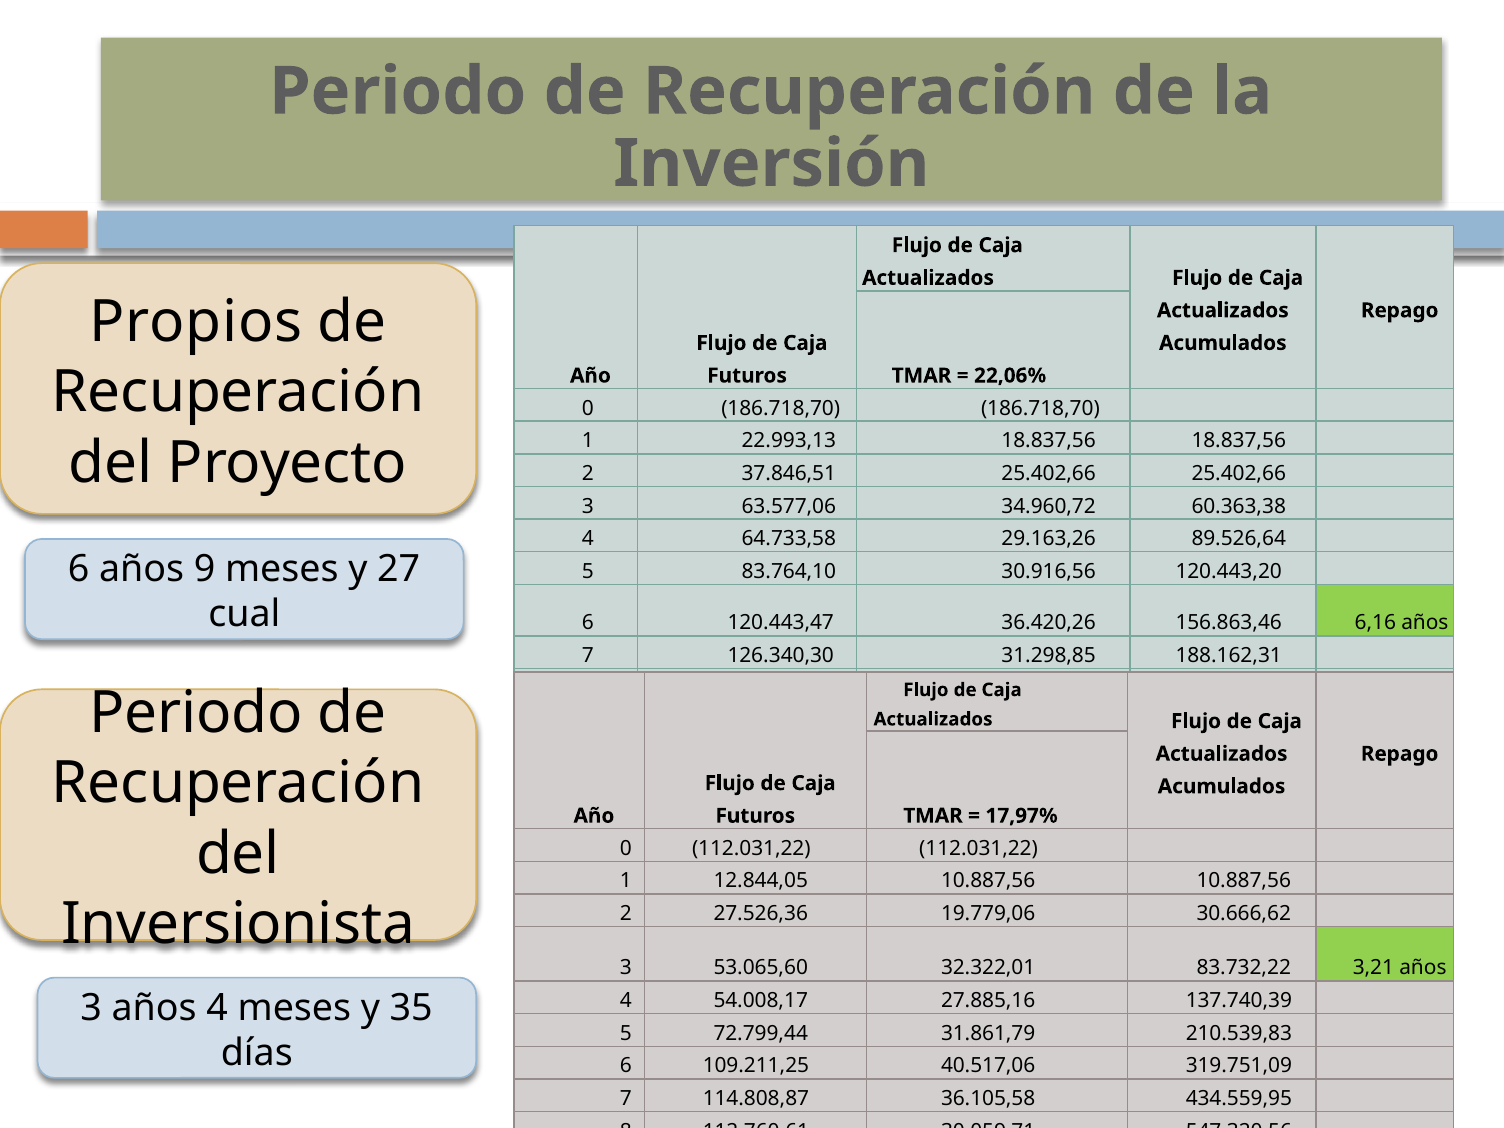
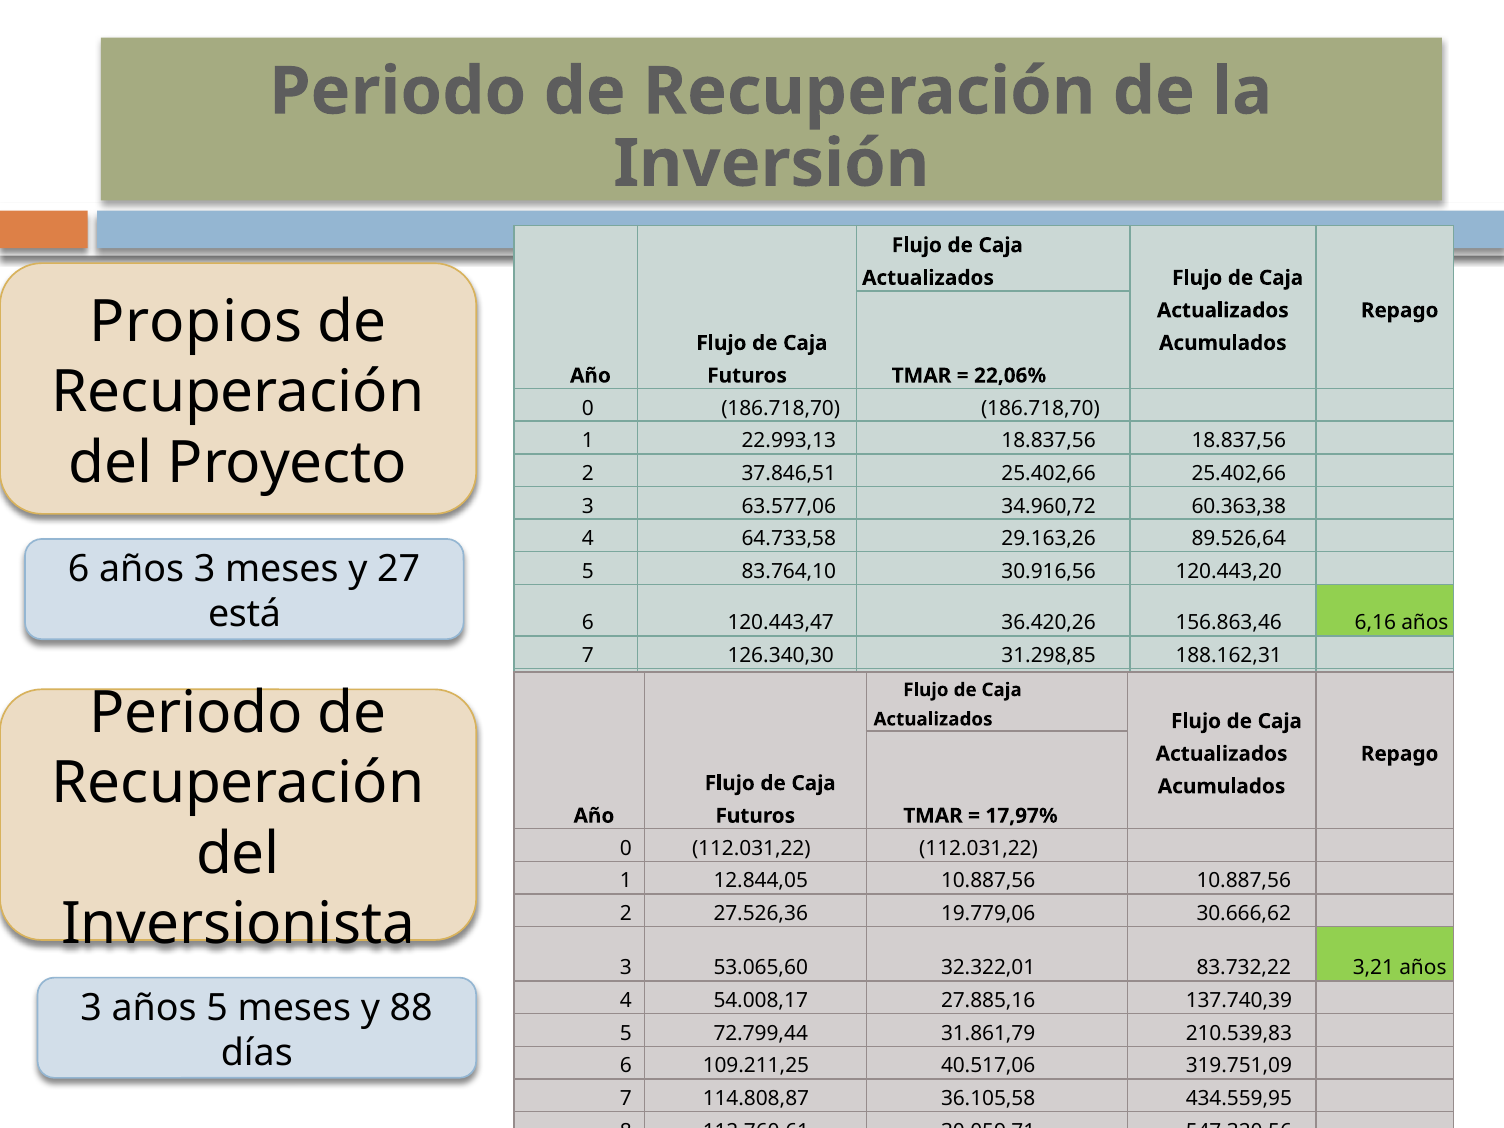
años 9: 9 -> 3 (205, 569)
cual: cual -> está (245, 614)
3 años 4: 4 -> 5 (217, 1008)
35: 35 -> 88 (411, 1008)
